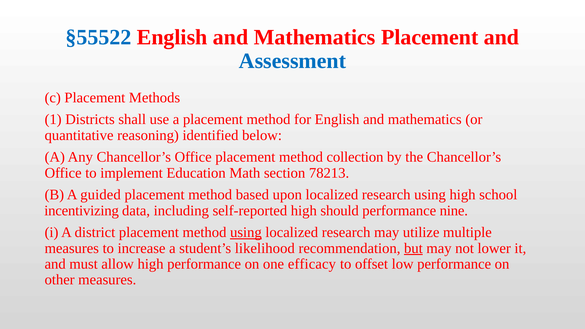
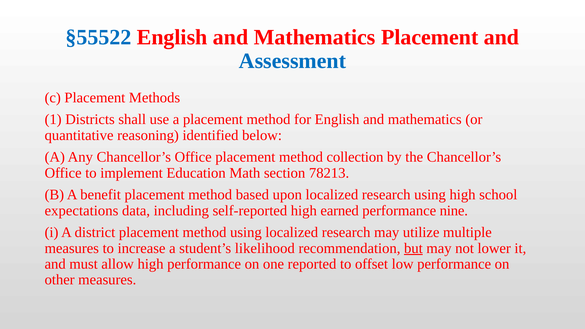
guided: guided -> benefit (101, 195)
incentivizing: incentivizing -> expectations (81, 211)
should: should -> earned (340, 211)
using underline: present -> none (246, 233)
efficacy: efficacy -> reported (312, 264)
